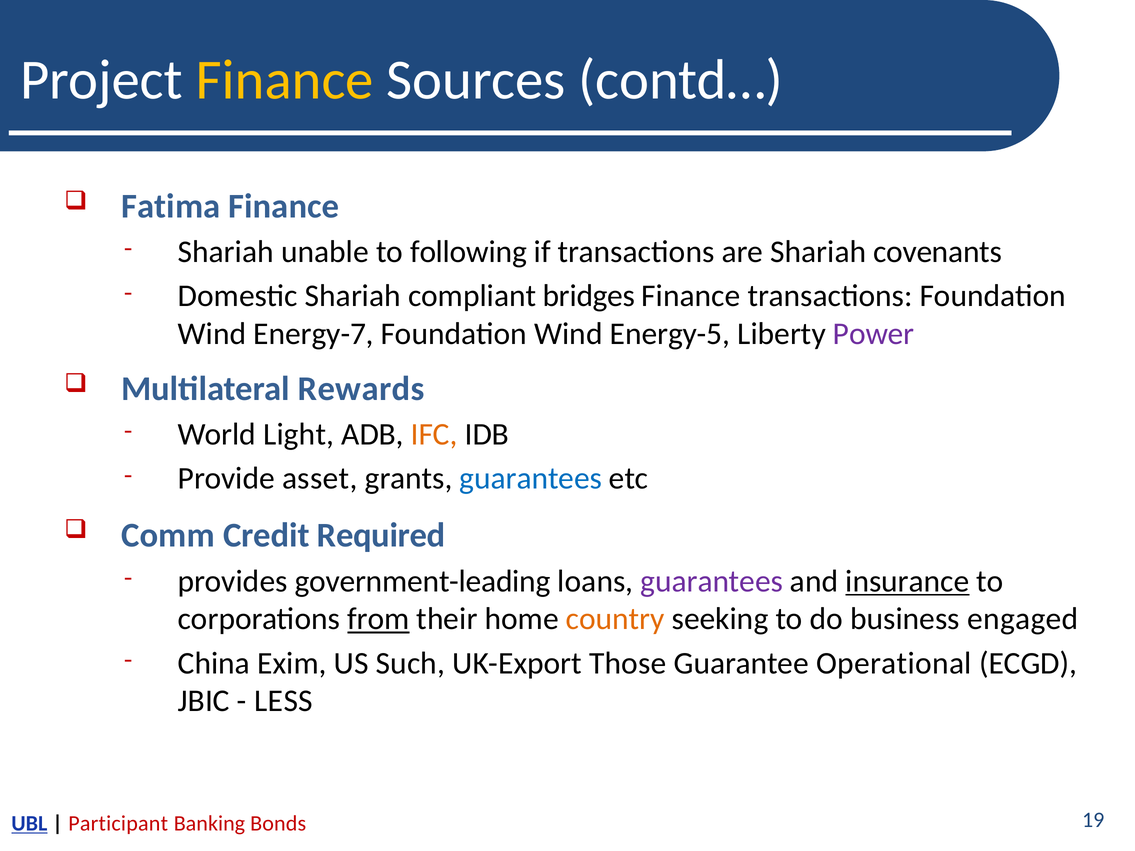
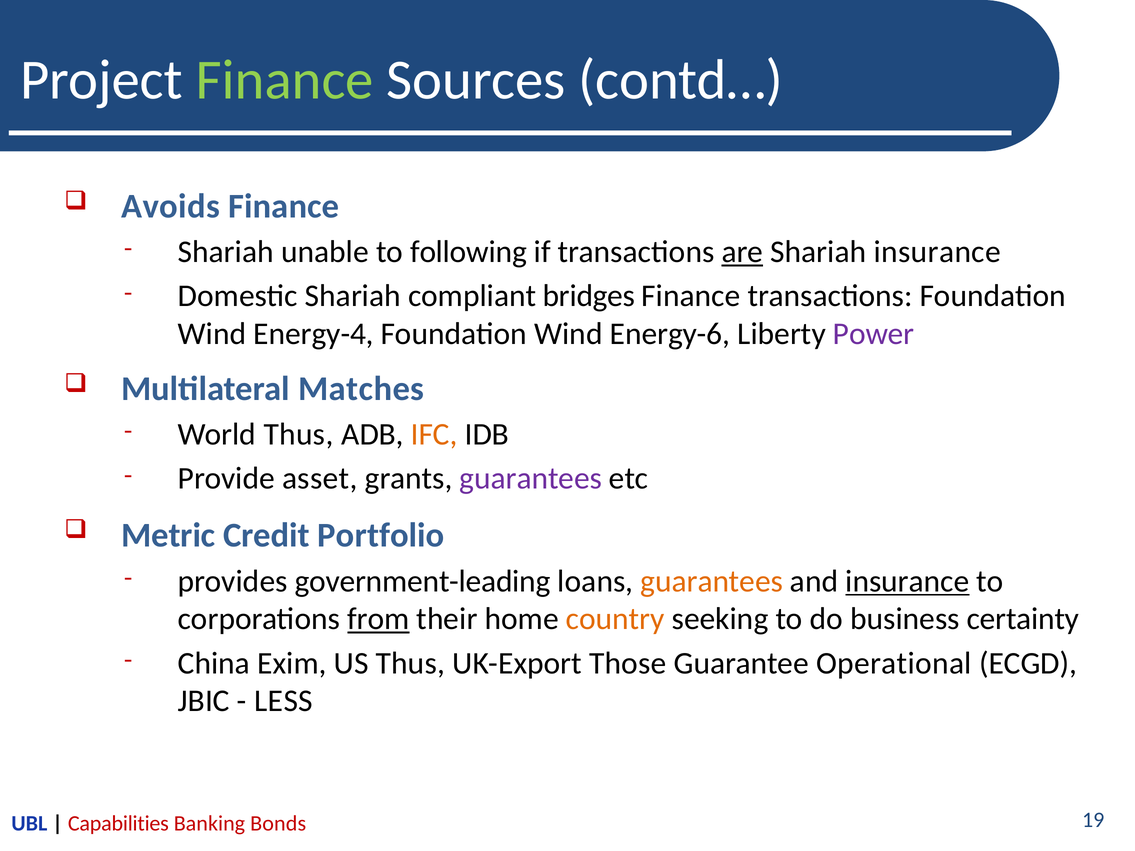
Finance colour: yellow -> light green (285, 80)
Fatima: Fatima -> Avoids (171, 206)
are underline: none -> present (742, 252)
Shariah covenants: covenants -> insurance (937, 252)
Energy-7: Energy-7 -> Energy-4 (314, 334)
Energy-5: Energy-5 -> Energy-6 (670, 334)
Rewards: Rewards -> Matches (361, 389)
World Light: Light -> Thus (299, 435)
guarantees colour: blue -> purple (531, 479)
Comm: Comm -> Metric (168, 535)
Required: Required -> Portfolio (381, 535)
guarantees colour: purple -> orange (712, 581)
engaged: engaged -> certainty (1023, 619)
US Such: Such -> Thus (410, 663)
UBL underline: present -> none (29, 824)
Participant: Participant -> Capabilities (118, 824)
